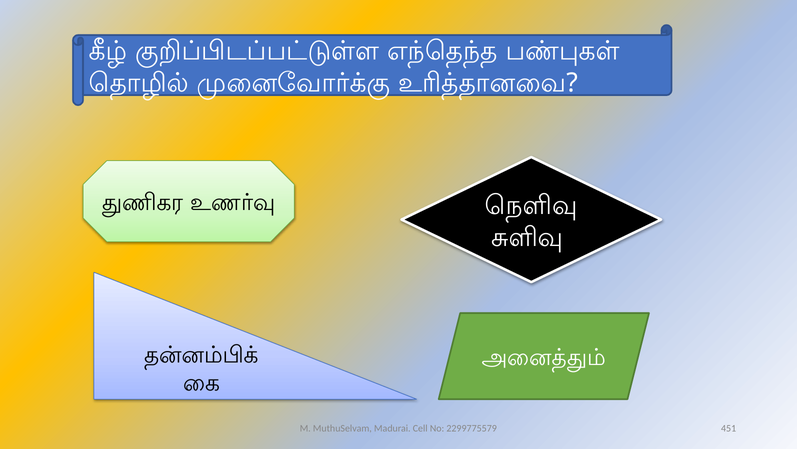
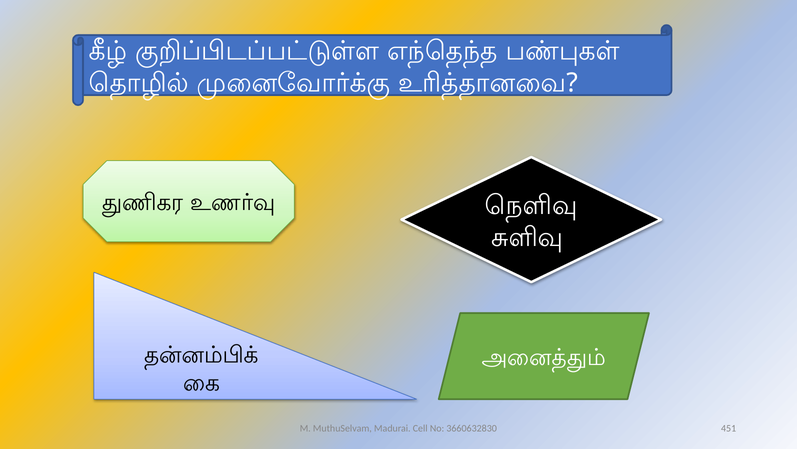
2299775579: 2299775579 -> 3660632830 (472, 428)
